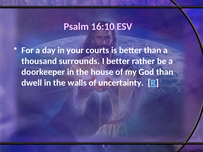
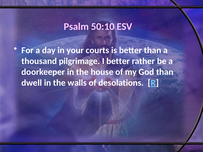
16:10: 16:10 -> 50:10 (103, 27)
surrounds: surrounds -> pilgrimage (79, 61)
uncertainty: uncertainty -> desolations (121, 83)
